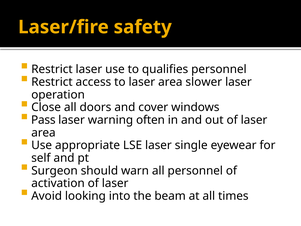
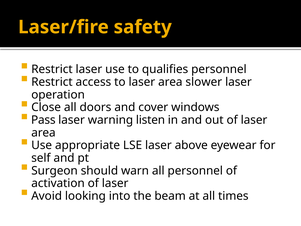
often: often -> listen (150, 120)
single: single -> above (191, 145)
